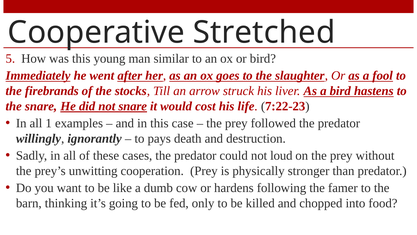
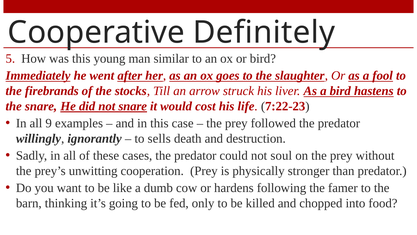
Stretched: Stretched -> Definitely (264, 33)
1: 1 -> 9 (49, 123)
pays: pays -> sells (159, 138)
loud: loud -> soul (281, 155)
